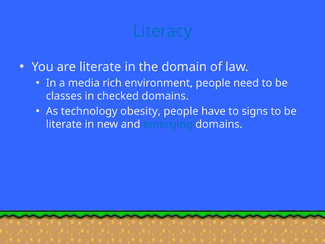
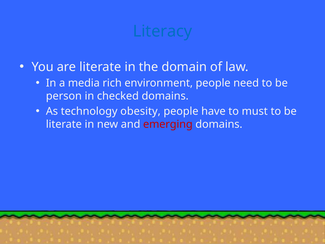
classes: classes -> person (64, 96)
signs: signs -> must (255, 111)
emerging colour: blue -> red (168, 124)
